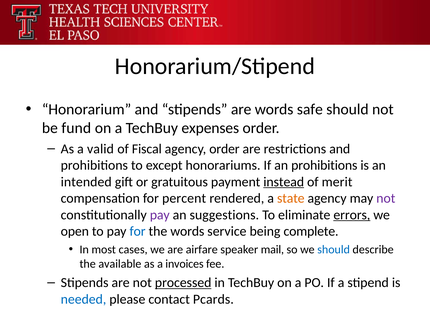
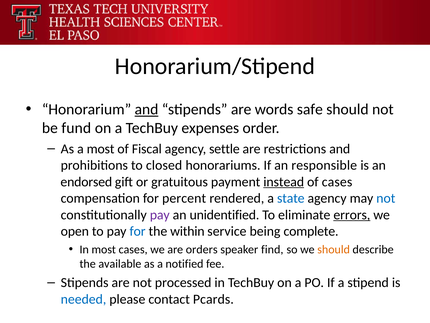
and underline: none -> present (147, 109)
a valid: valid -> most (101, 149)
agency order: order -> settle (224, 149)
except: except -> closed (164, 165)
an prohibitions: prohibitions -> responsible (324, 165)
intended: intended -> endorsed (86, 182)
of merit: merit -> cases (337, 182)
state colour: orange -> blue (291, 198)
not colour: purple -> blue (386, 198)
suggestions: suggestions -> unidentified (224, 214)
the words: words -> within (187, 231)
airfare: airfare -> orders (202, 249)
mail: mail -> find (272, 249)
should colour: blue -> orange (334, 249)
invoices: invoices -> notified (184, 263)
processed underline: present -> none (183, 282)
